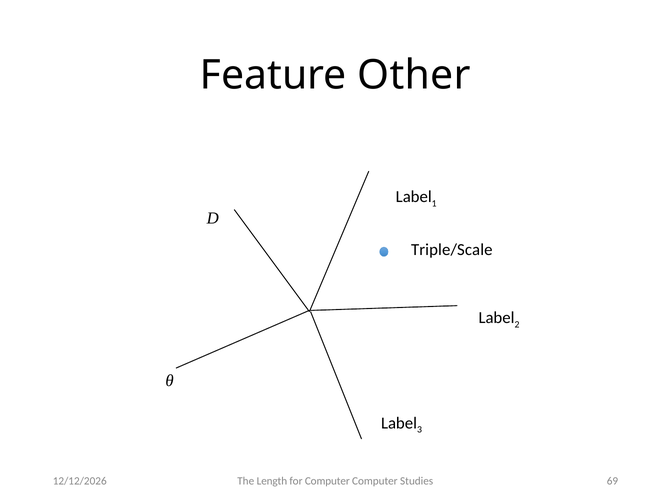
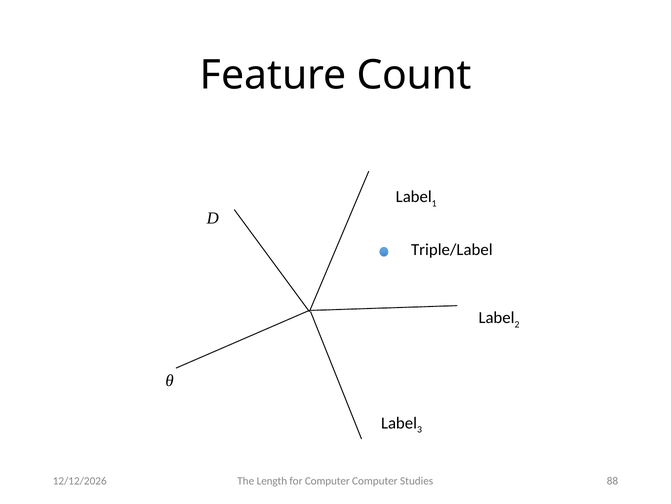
Other: Other -> Count (414, 75)
Triple/Scale: Triple/Scale -> Triple/Label (452, 249)
69: 69 -> 88 (612, 480)
